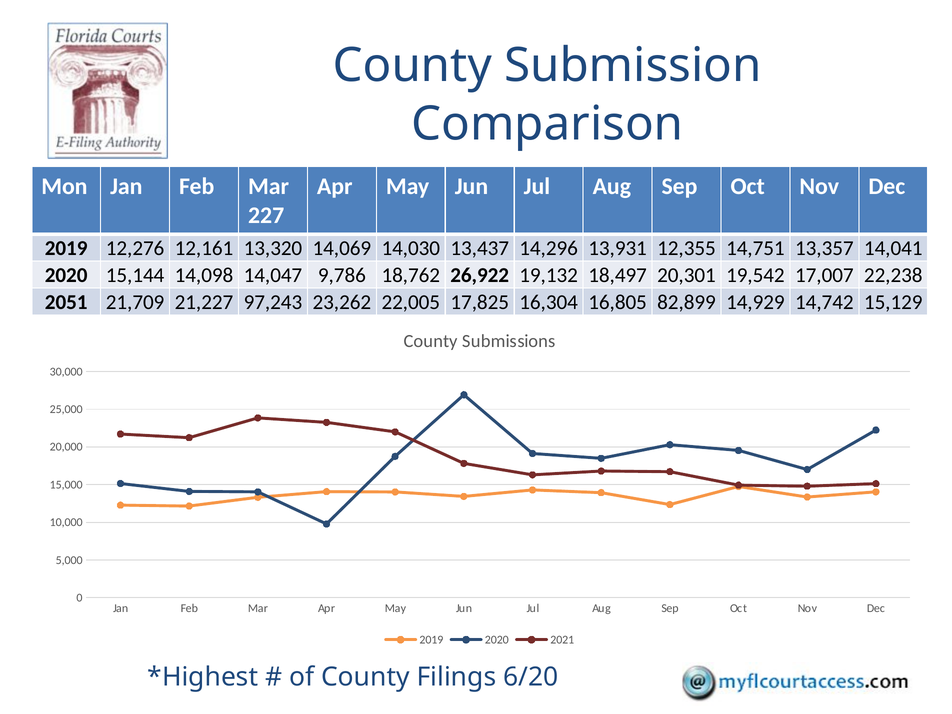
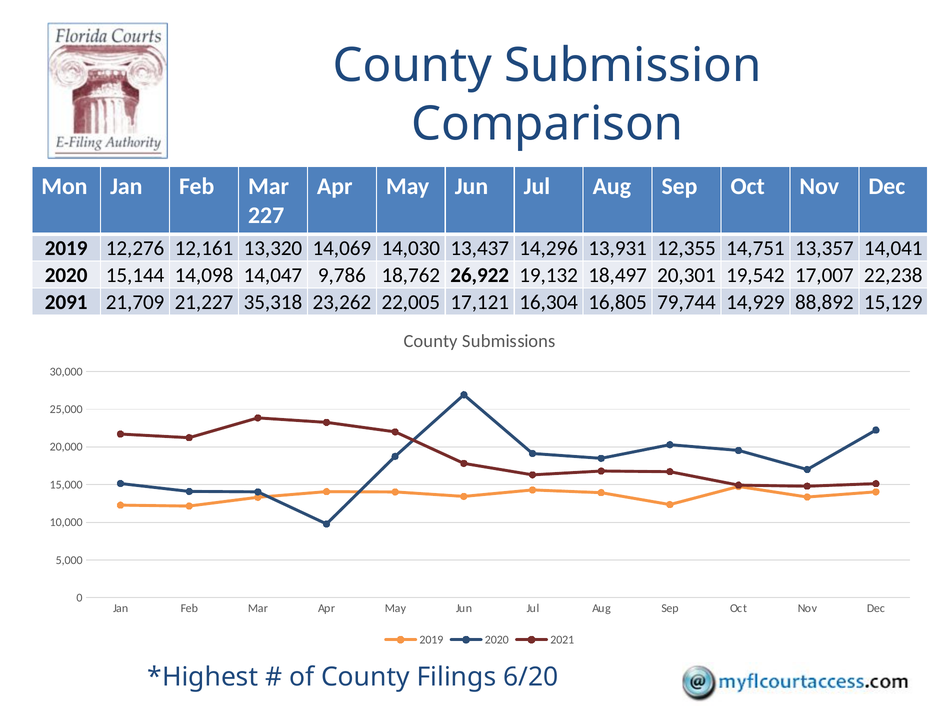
2051: 2051 -> 2091 (66, 302)
97,243: 97,243 -> 35,318 (273, 302)
17,825: 17,825 -> 17,121 (480, 302)
82,899: 82,899 -> 79,744 (686, 302)
14,742: 14,742 -> 88,892 (824, 302)
